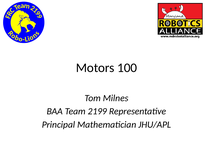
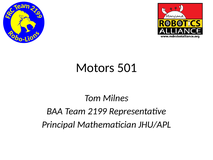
100: 100 -> 501 (127, 68)
